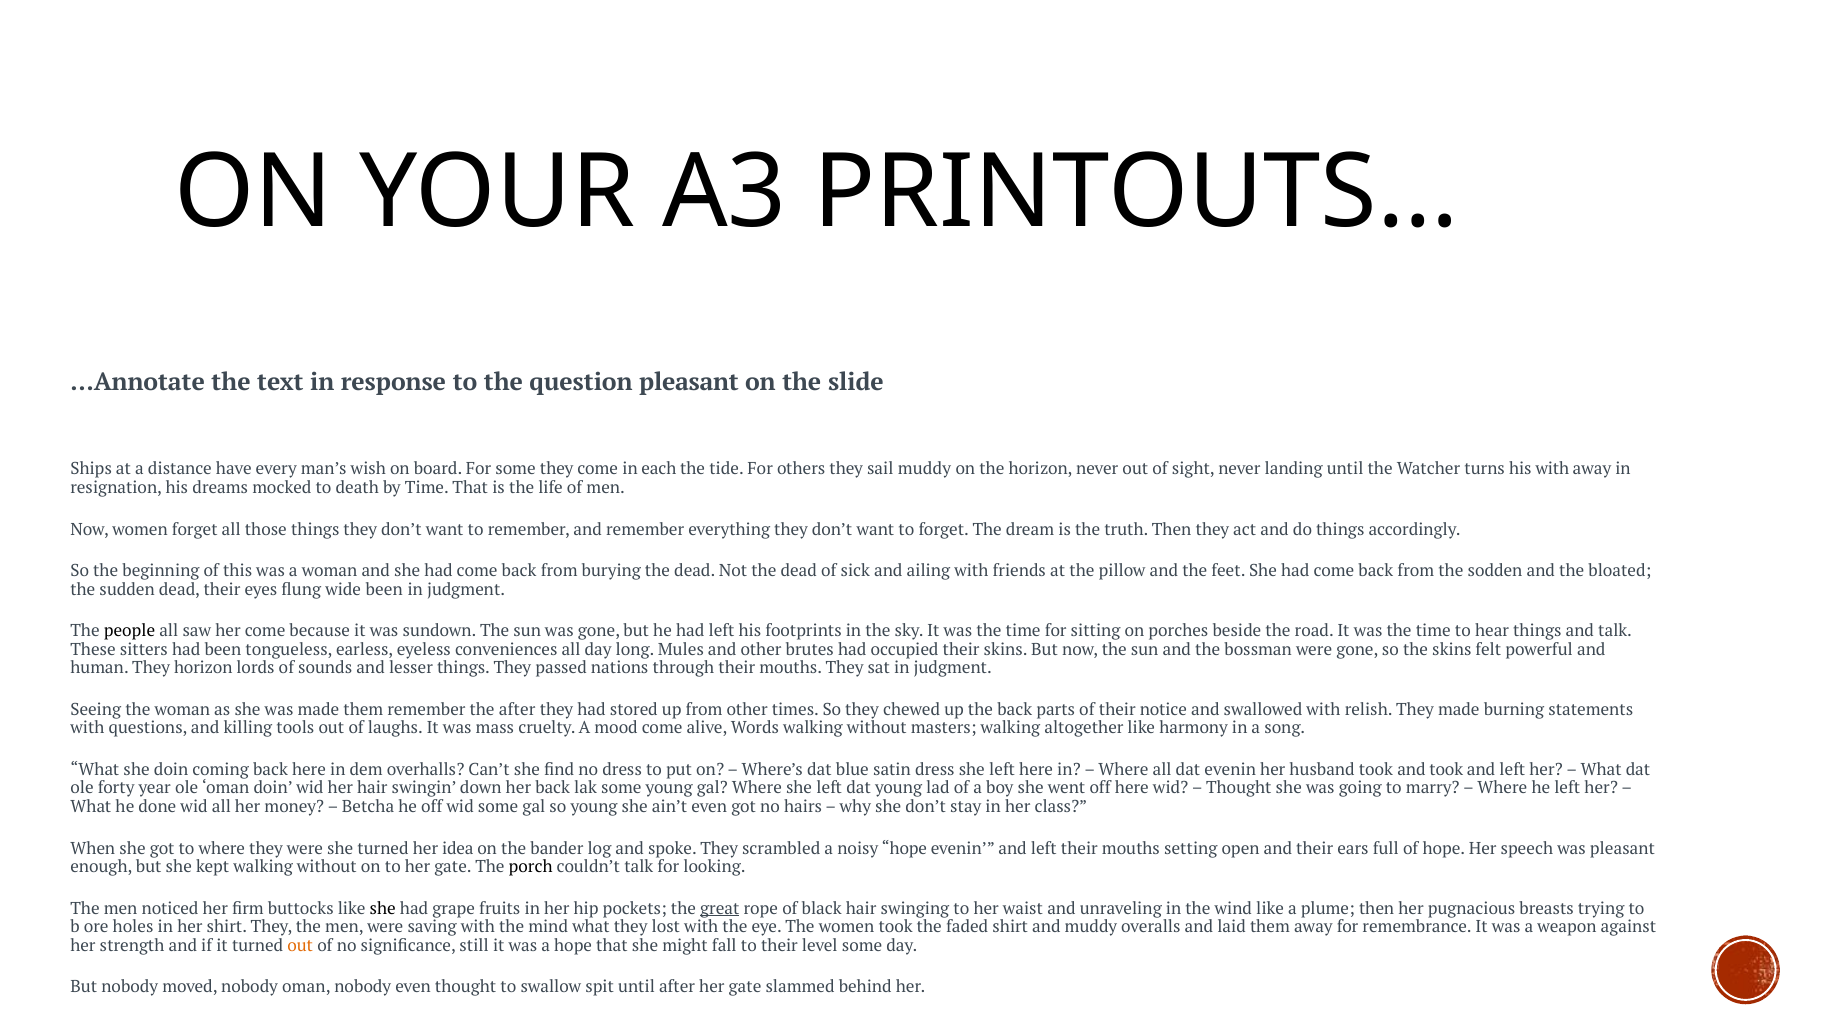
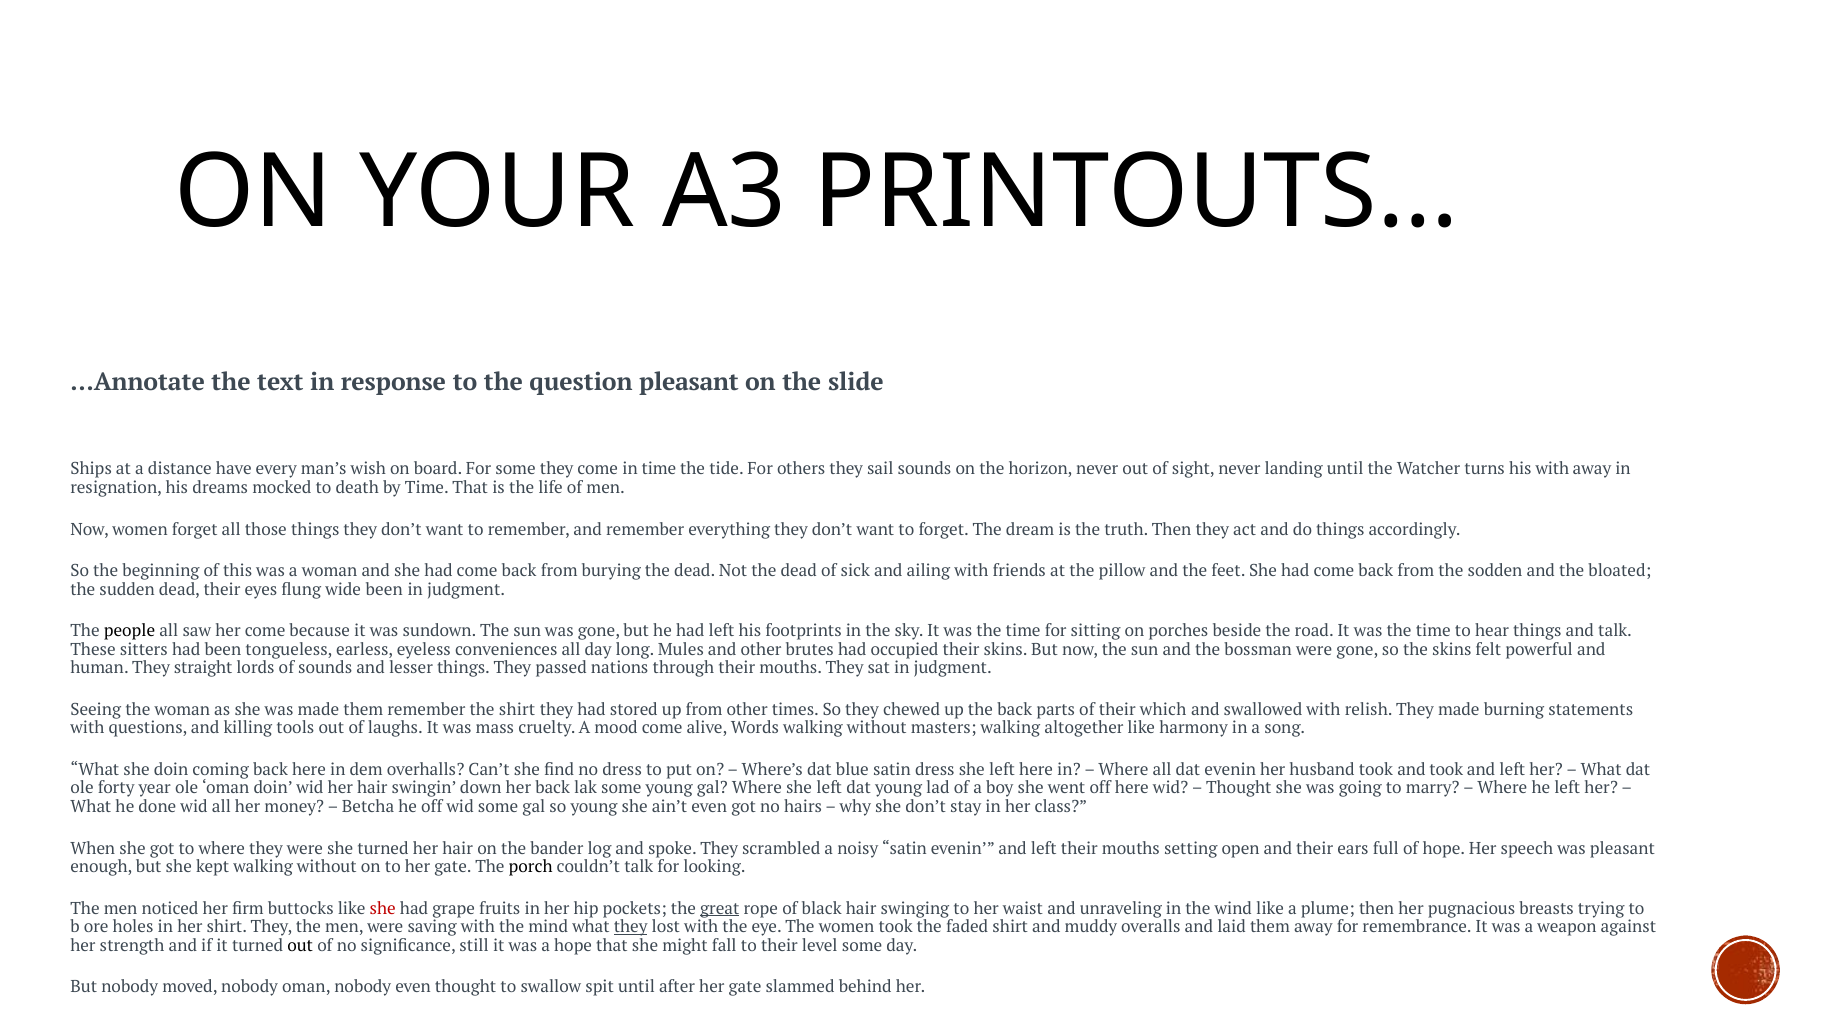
in each: each -> time (659, 469)
sail muddy: muddy -> sounds (925, 469)
They horizon: horizon -> straight (203, 668)
the after: after -> shirt (517, 709)
notice: notice -> which (1163, 709)
turned her idea: idea -> hair (458, 848)
noisy hope: hope -> satin (904, 848)
she colour: black -> red (383, 908)
they underline: none -> present (631, 926)
out colour: orange -> black (300, 945)
